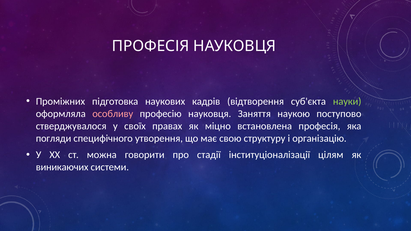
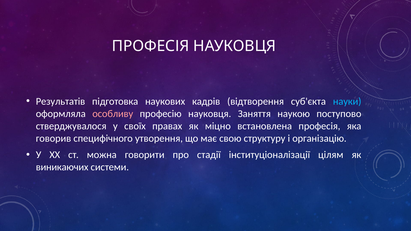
Проміжних: Проміжних -> Результатів (60, 101)
науки colour: light green -> light blue (347, 101)
погляди: погляди -> говорив (53, 138)
